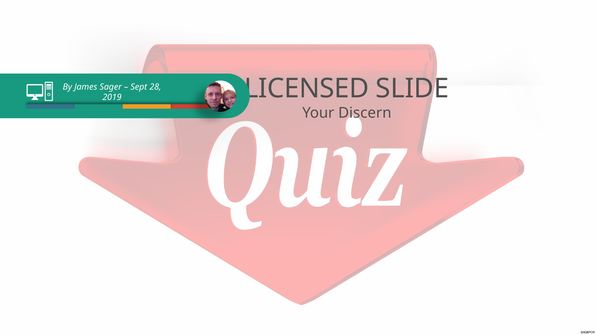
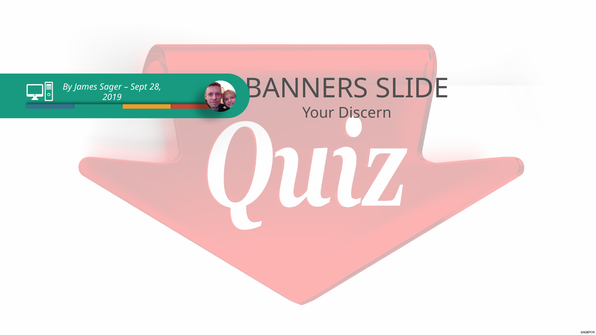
LICENSED: LICENSED -> BANNERS (306, 89)
